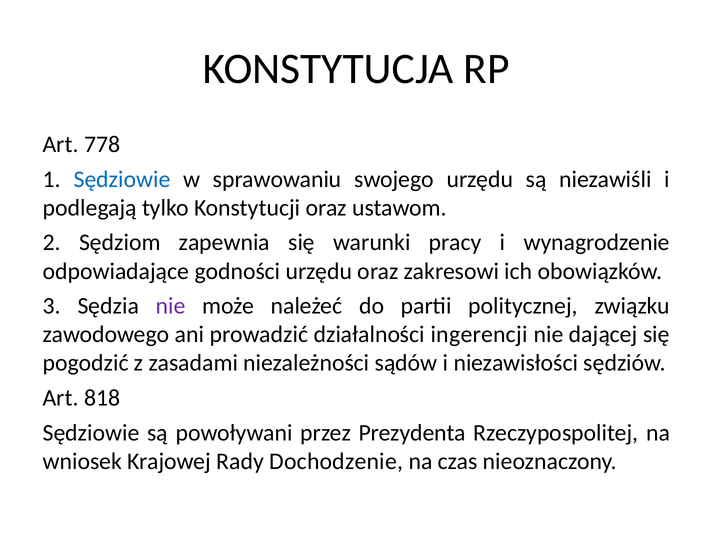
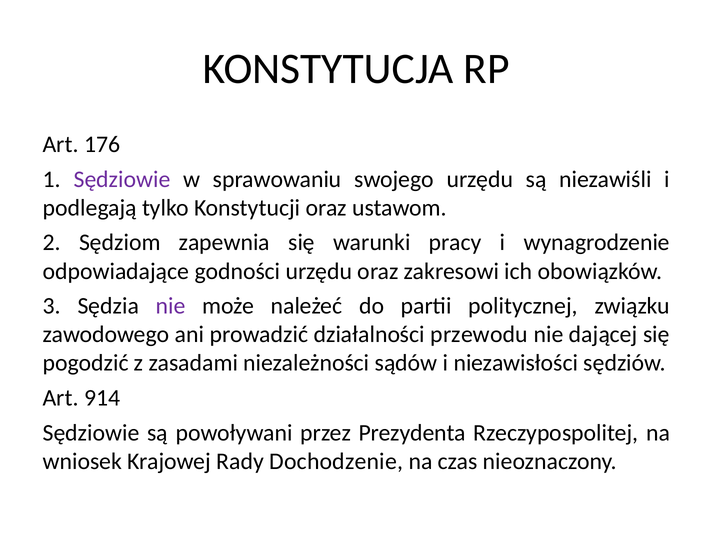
778: 778 -> 176 (102, 144)
Sędziowie colour: blue -> purple (122, 179)
ingerencji: ingerencji -> przewodu (479, 334)
818: 818 -> 914 (102, 398)
